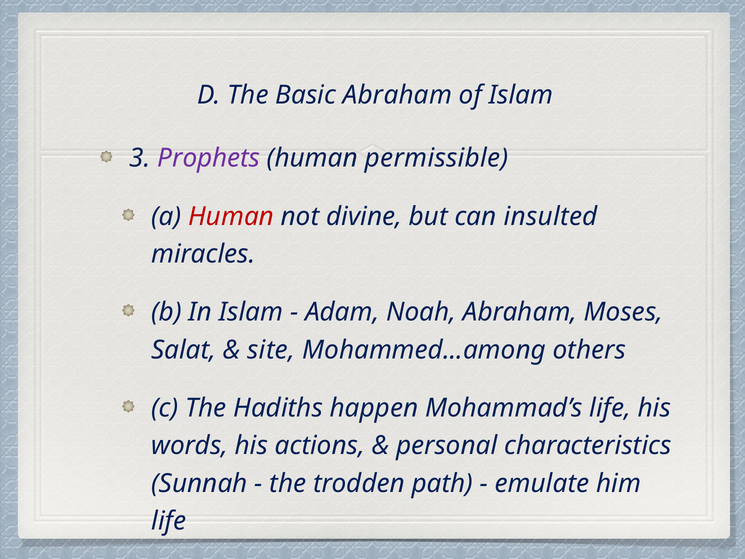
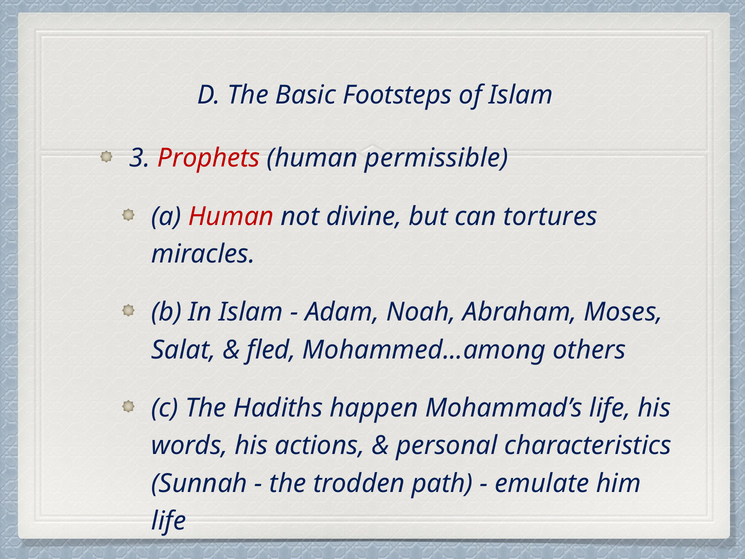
Basic Abraham: Abraham -> Footsteps (397, 95)
Prophets colour: purple -> red (209, 158)
insulted: insulted -> tortures (551, 216)
site: site -> fled (271, 350)
